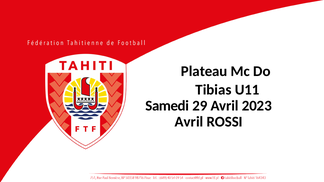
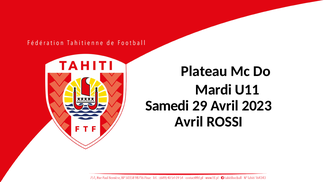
Tibias: Tibias -> Mardi (213, 90)
